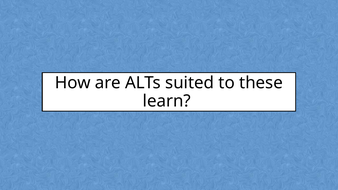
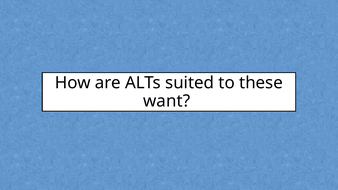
learn: learn -> want (167, 101)
